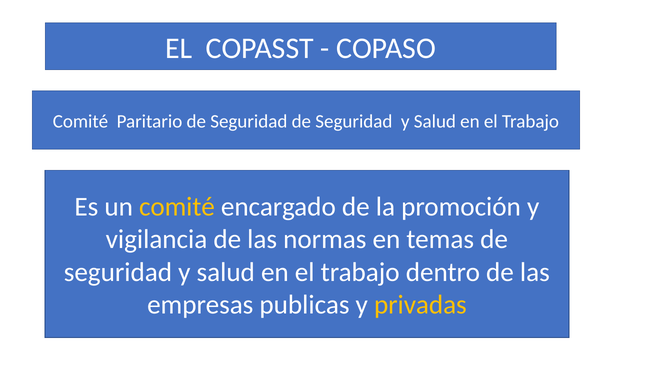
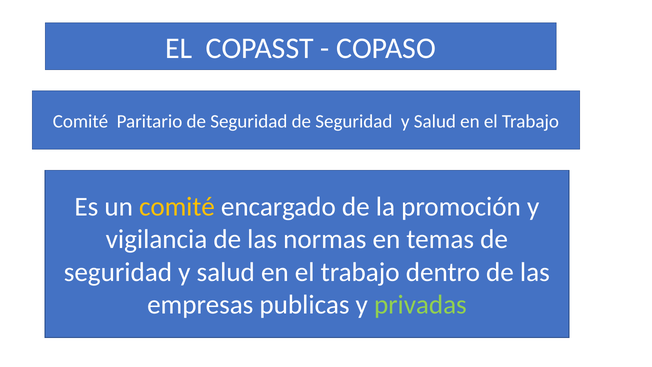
privadas colour: yellow -> light green (420, 304)
